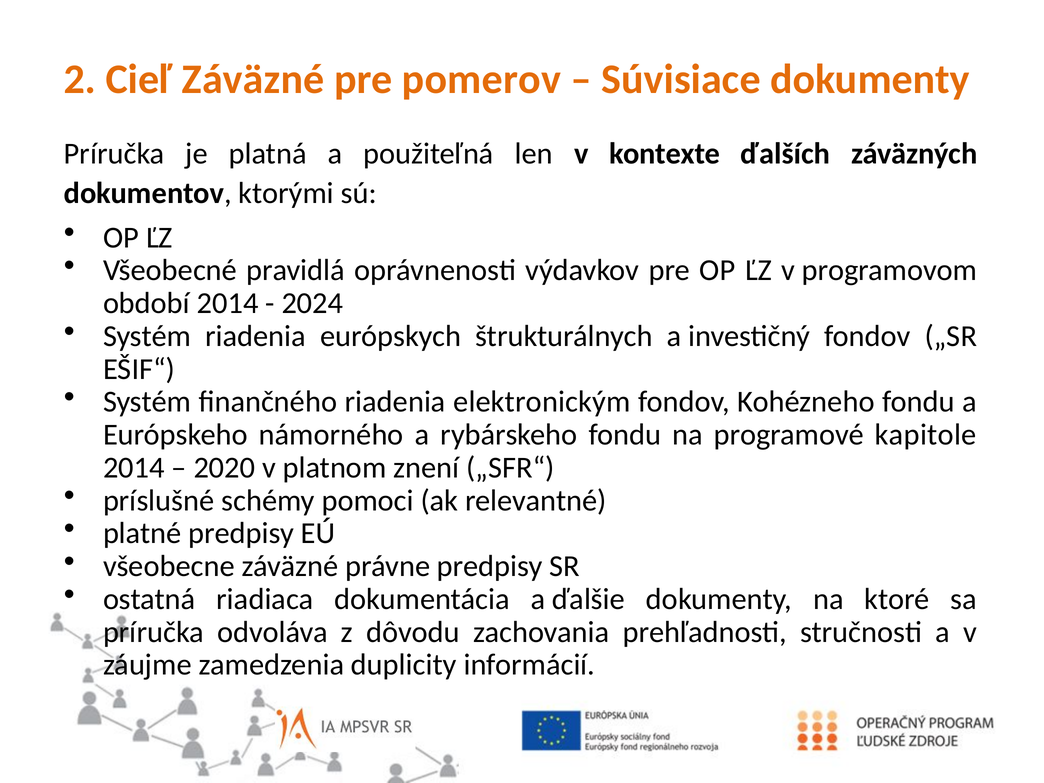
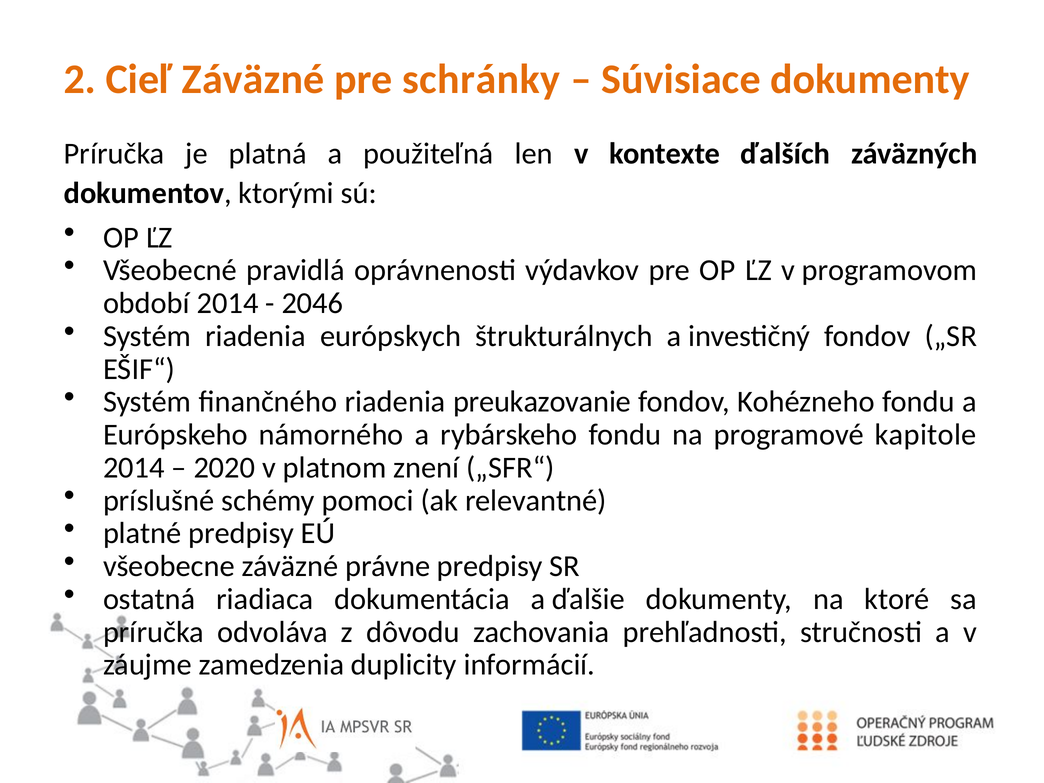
pomerov: pomerov -> schránky (481, 79)
2024: 2024 -> 2046 (312, 303)
elektronickým: elektronickým -> preukazovanie (542, 402)
